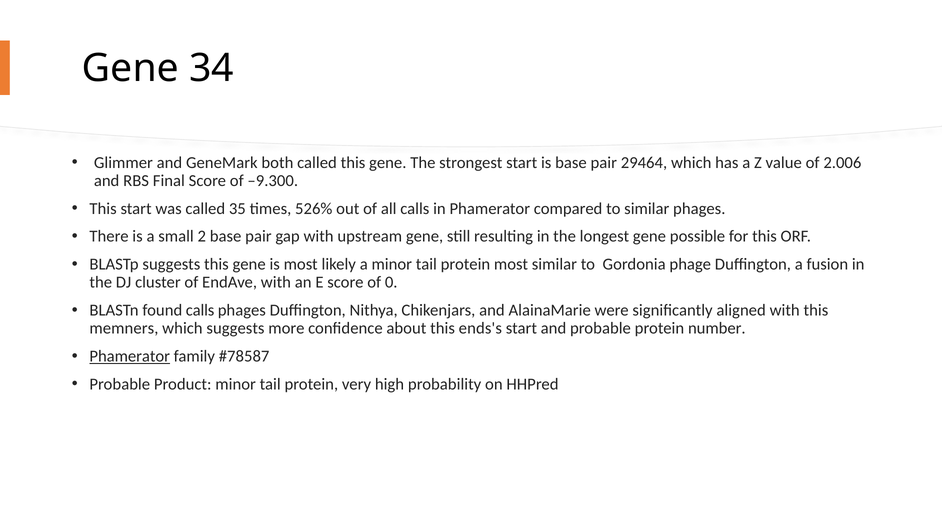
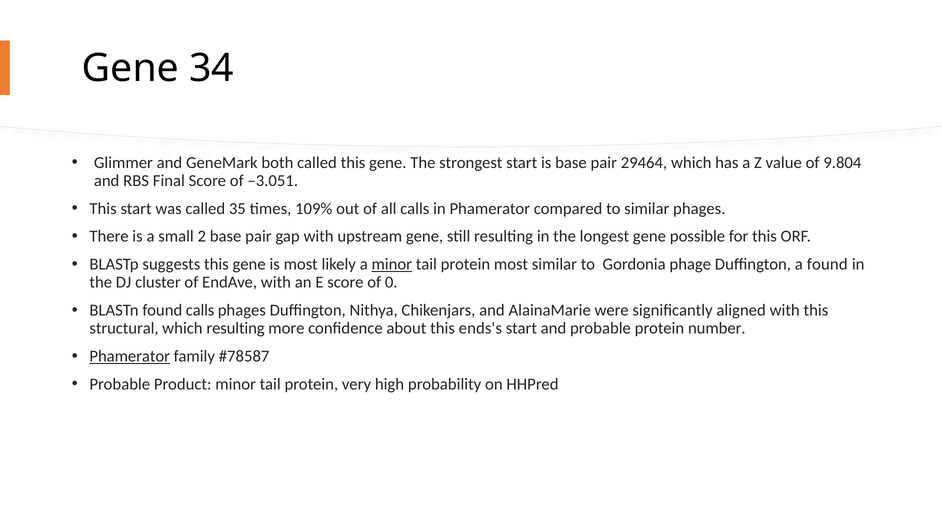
2.006: 2.006 -> 9.804 (842, 163)
–9.300: –9.300 -> –3.051 (273, 181)
526%: 526% -> 109% (314, 208)
minor underline: none -> present (392, 264)
a fusion: fusion -> found (827, 264)
memners: memners -> structural (124, 328)
which suggests: suggests -> resulting (236, 328)
